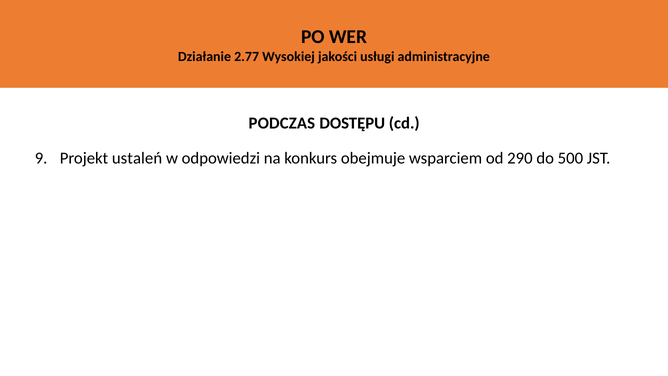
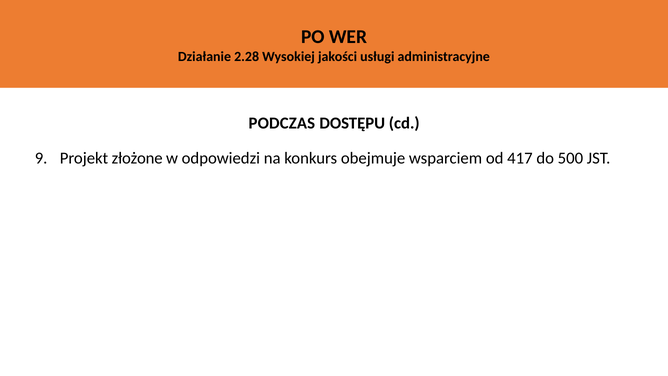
2.77: 2.77 -> 2.28 (247, 57)
ustaleń: ustaleń -> złożone (137, 158)
290: 290 -> 417 (520, 158)
